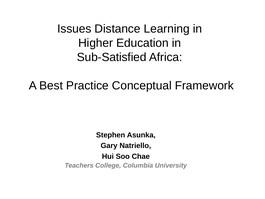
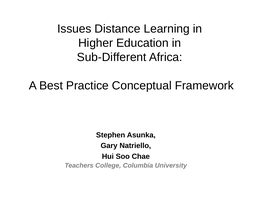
Sub-Satisfied: Sub-Satisfied -> Sub-Different (112, 57)
